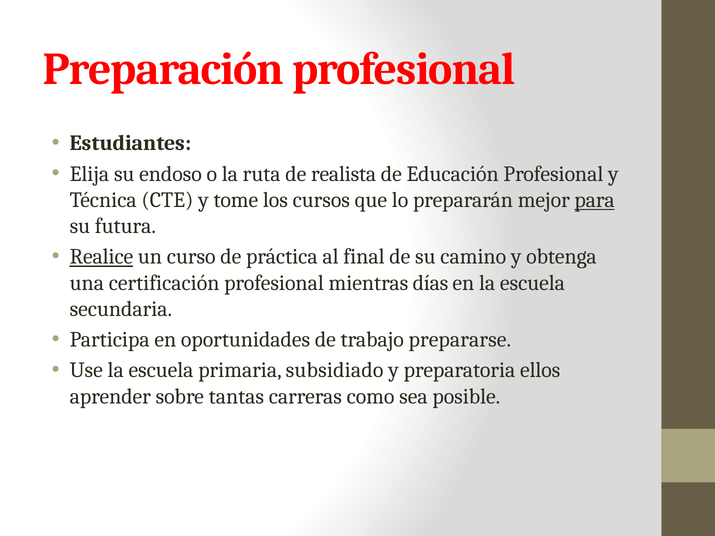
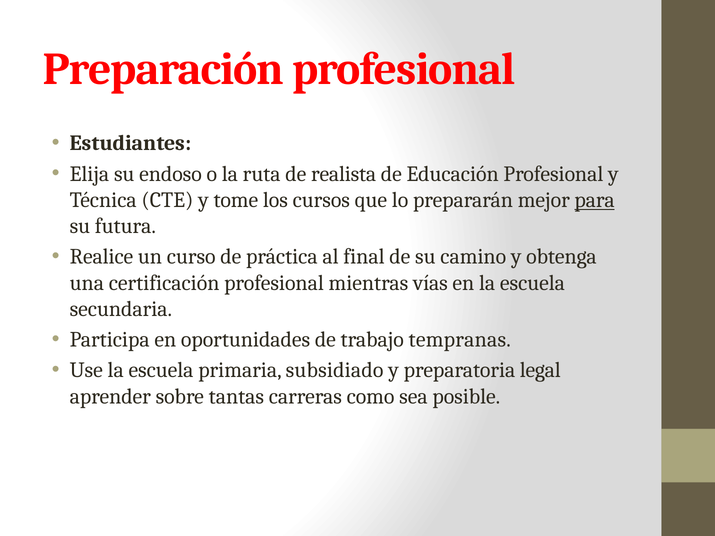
Realice underline: present -> none (101, 257)
días: días -> vías (430, 283)
prepararse: prepararse -> tempranas (460, 340)
ellos: ellos -> legal (540, 370)
